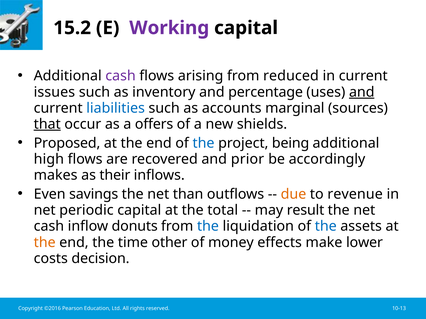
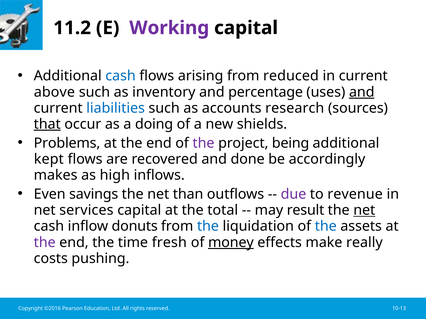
15.2: 15.2 -> 11.2 (72, 28)
cash colour: purple -> blue (121, 76)
issues: issues -> above (54, 92)
marginal: marginal -> research (295, 108)
offers: offers -> doing (154, 124)
Proposed: Proposed -> Problems (67, 143)
the colour: blue -> purple (204, 143)
high: high -> kept (49, 159)
prior: prior -> done (248, 159)
their: their -> high (115, 175)
due colour: orange -> purple (293, 194)
periodic: periodic -> services (86, 211)
net underline: none -> present (364, 211)
the colour: orange -> purple (45, 243)
other: other -> fresh (169, 243)
money underline: none -> present (231, 243)
lower: lower -> really (364, 243)
decision: decision -> pushing (100, 259)
